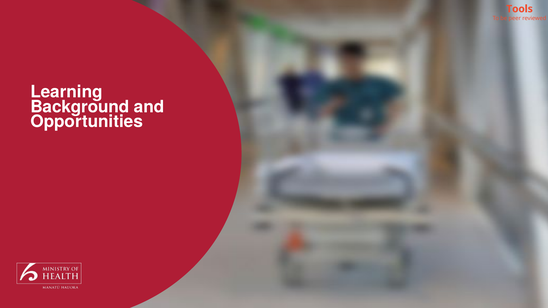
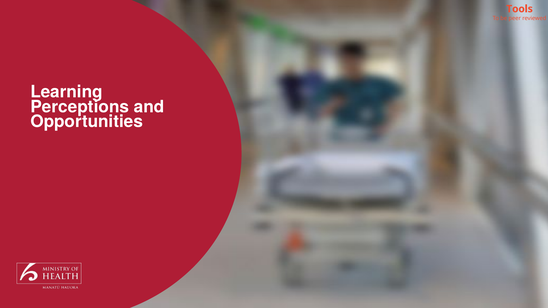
Background: Background -> Perceptions (80, 107)
